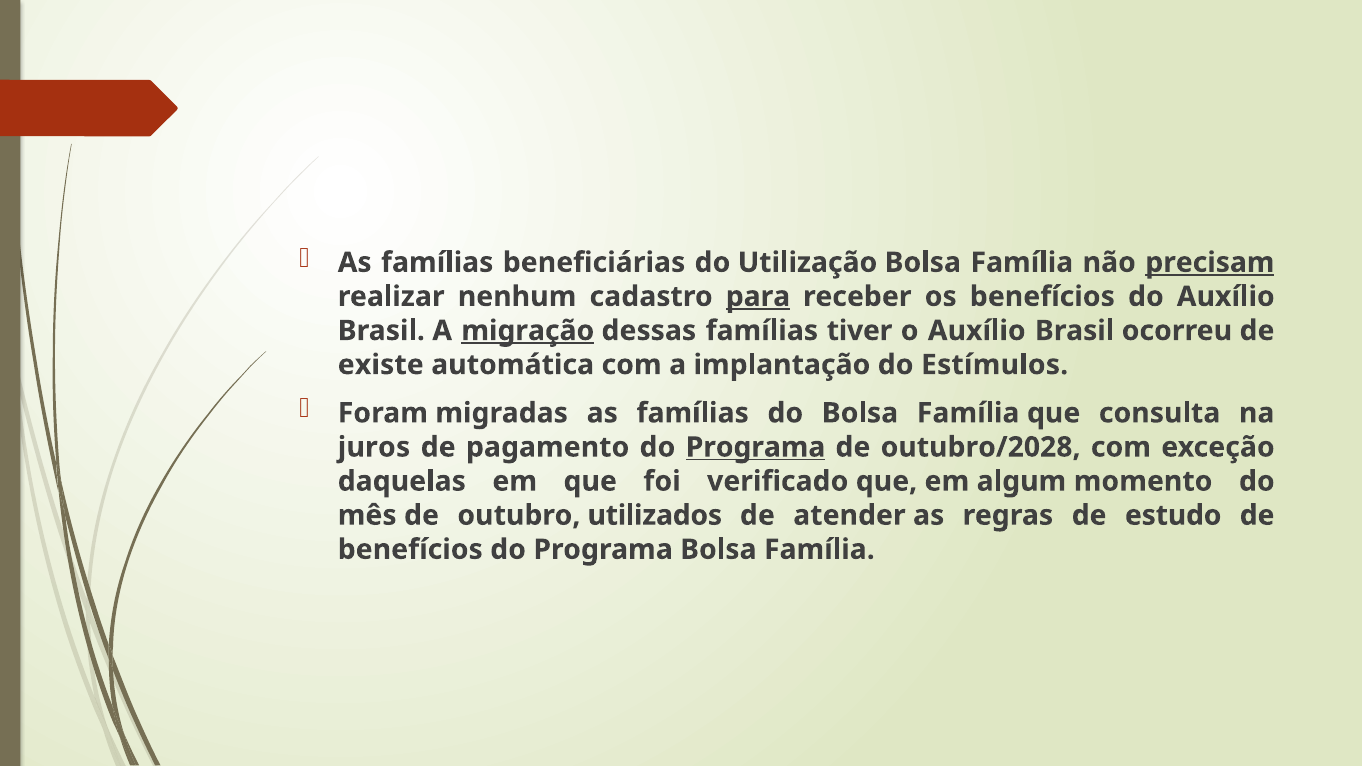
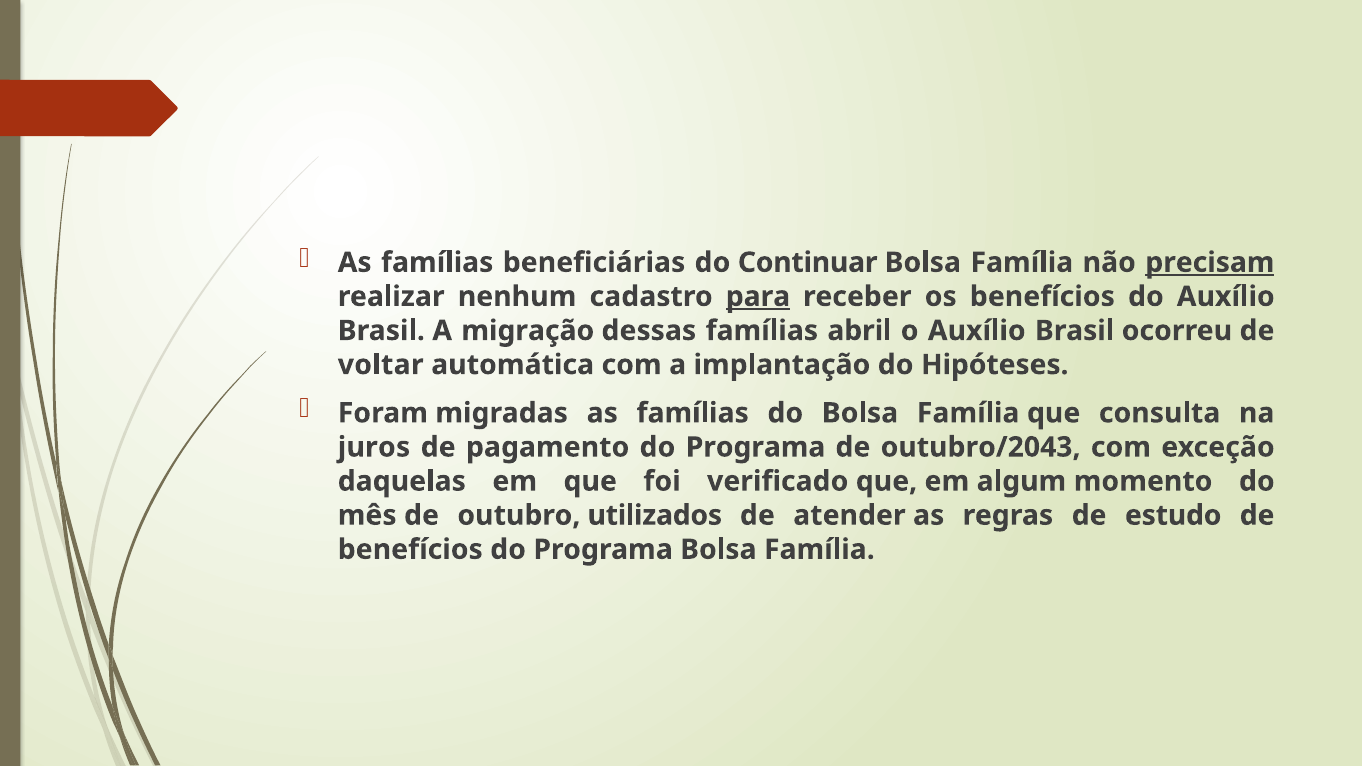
Utilização: Utilização -> Continuar (808, 263)
migração underline: present -> none (528, 331)
tiver: tiver -> abril (859, 331)
existe: existe -> voltar (381, 365)
Estímulos: Estímulos -> Hipóteses (995, 365)
Programa underline: present -> none (756, 447)
outubro/2028: outubro/2028 -> outubro/2043 (981, 447)
